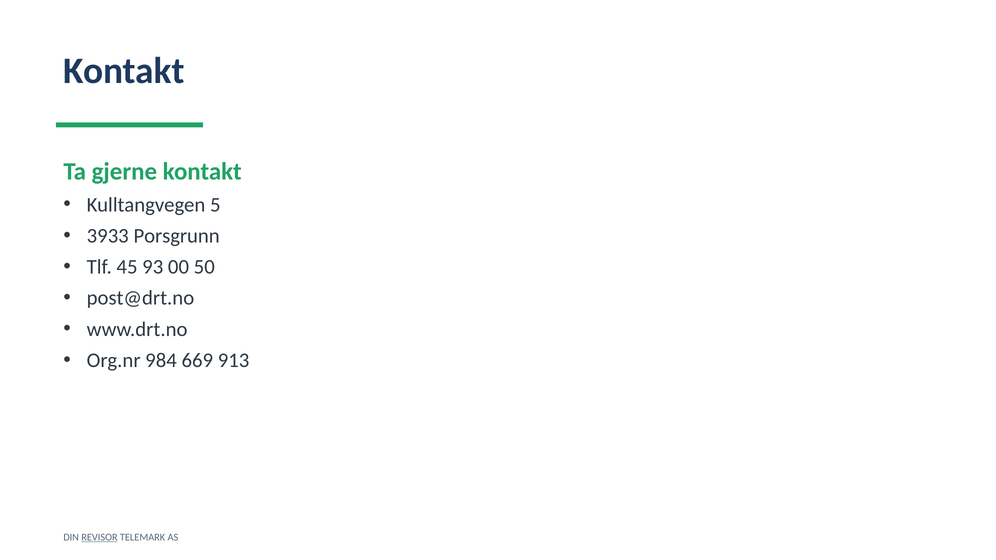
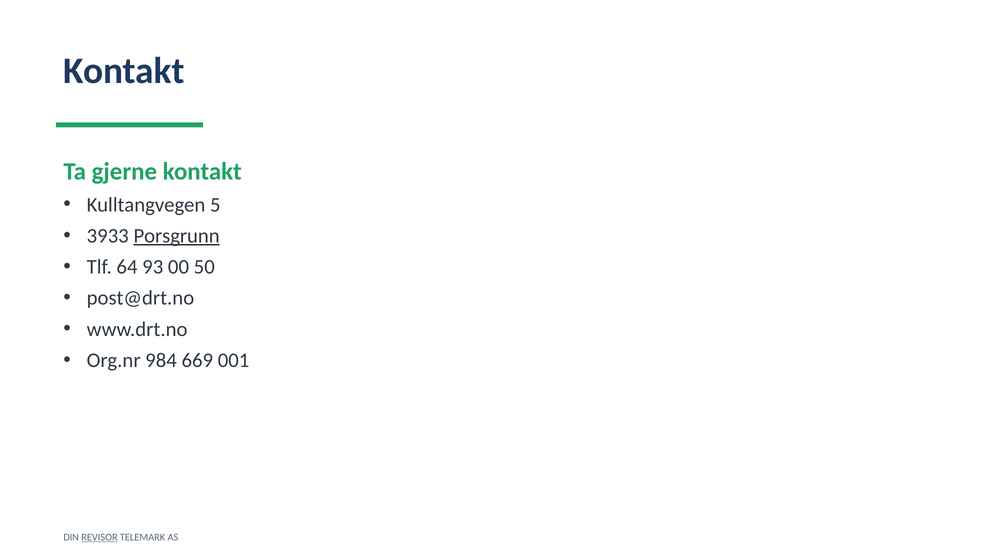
Porsgrunn underline: none -> present (177, 236)
45: 45 -> 64 (127, 267)
913: 913 -> 001 (234, 361)
